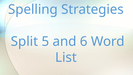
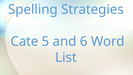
Split: Split -> Cate (24, 41)
